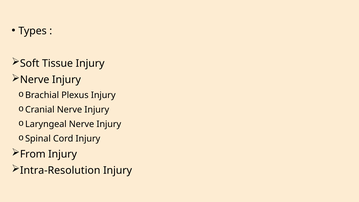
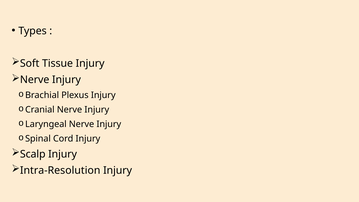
From: From -> Scalp (33, 154)
